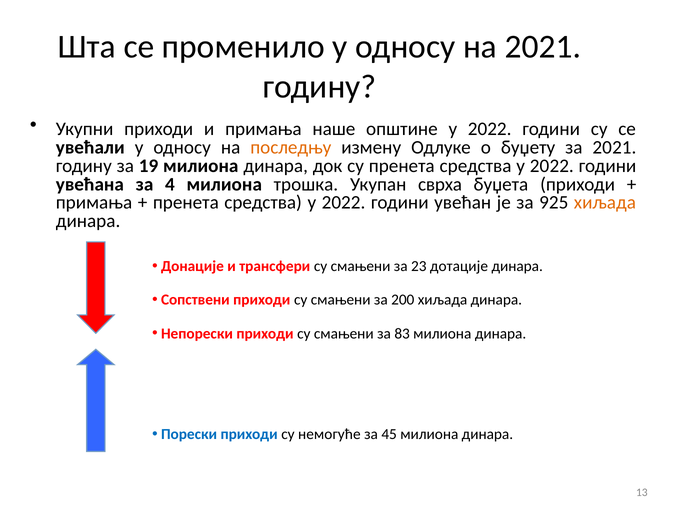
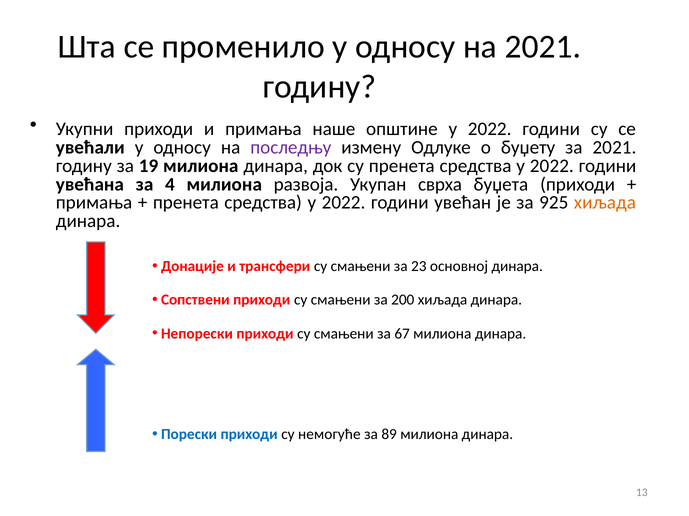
последњу colour: orange -> purple (291, 148)
трошка: трошка -> развоја (306, 185)
дотације: дотације -> основној (459, 267)
83: 83 -> 67 (402, 334)
45: 45 -> 89 (389, 435)
